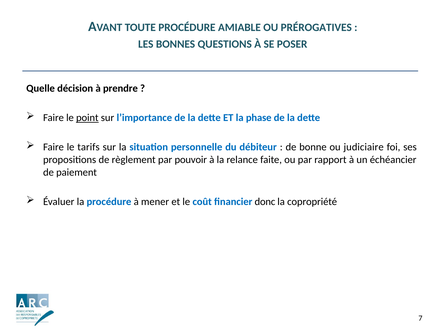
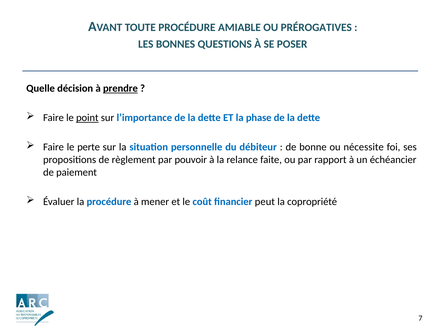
prendre underline: none -> present (120, 88)
tarifs: tarifs -> perte (89, 147)
judiciaire: judiciaire -> nécessite (364, 147)
donc: donc -> peut (265, 202)
